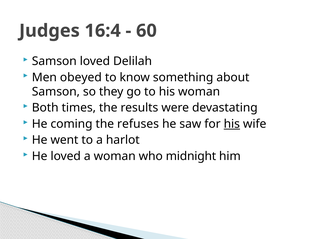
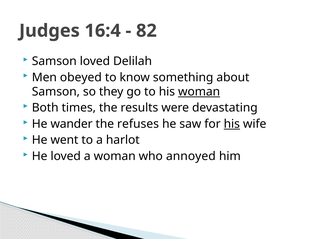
60: 60 -> 82 (146, 31)
woman underline: none -> present (199, 92)
coming: coming -> wander (72, 124)
midnight: midnight -> annoyed (191, 156)
